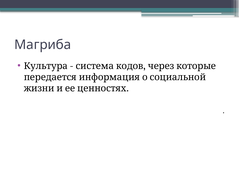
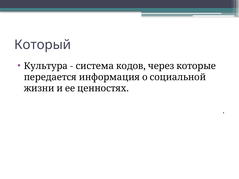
Магриба: Магриба -> Который (43, 45)
